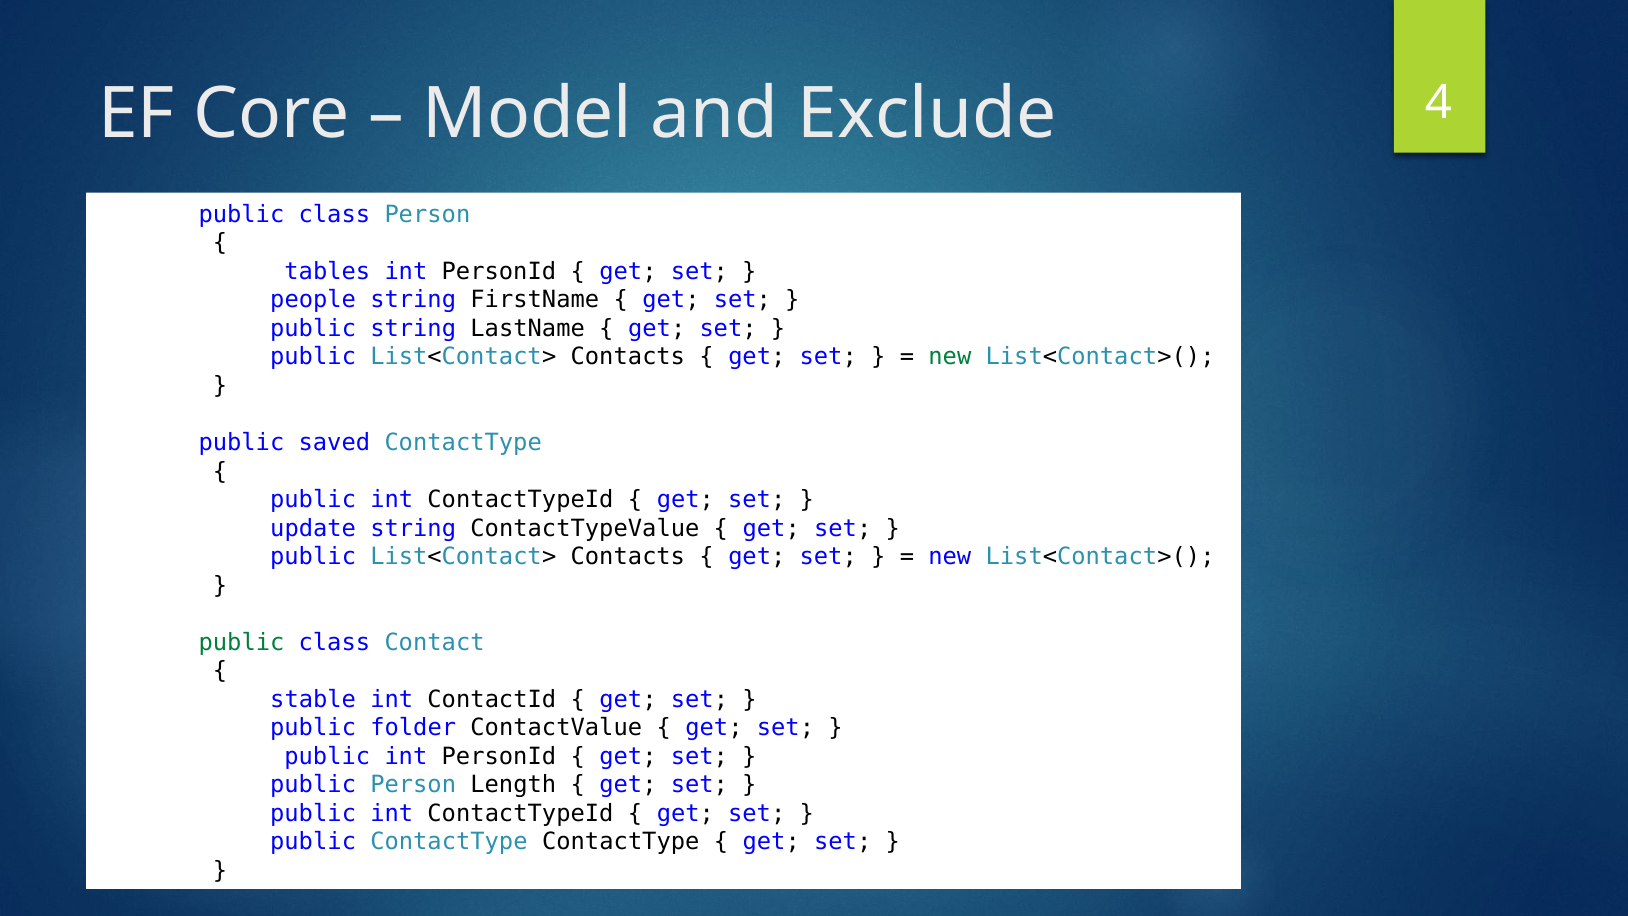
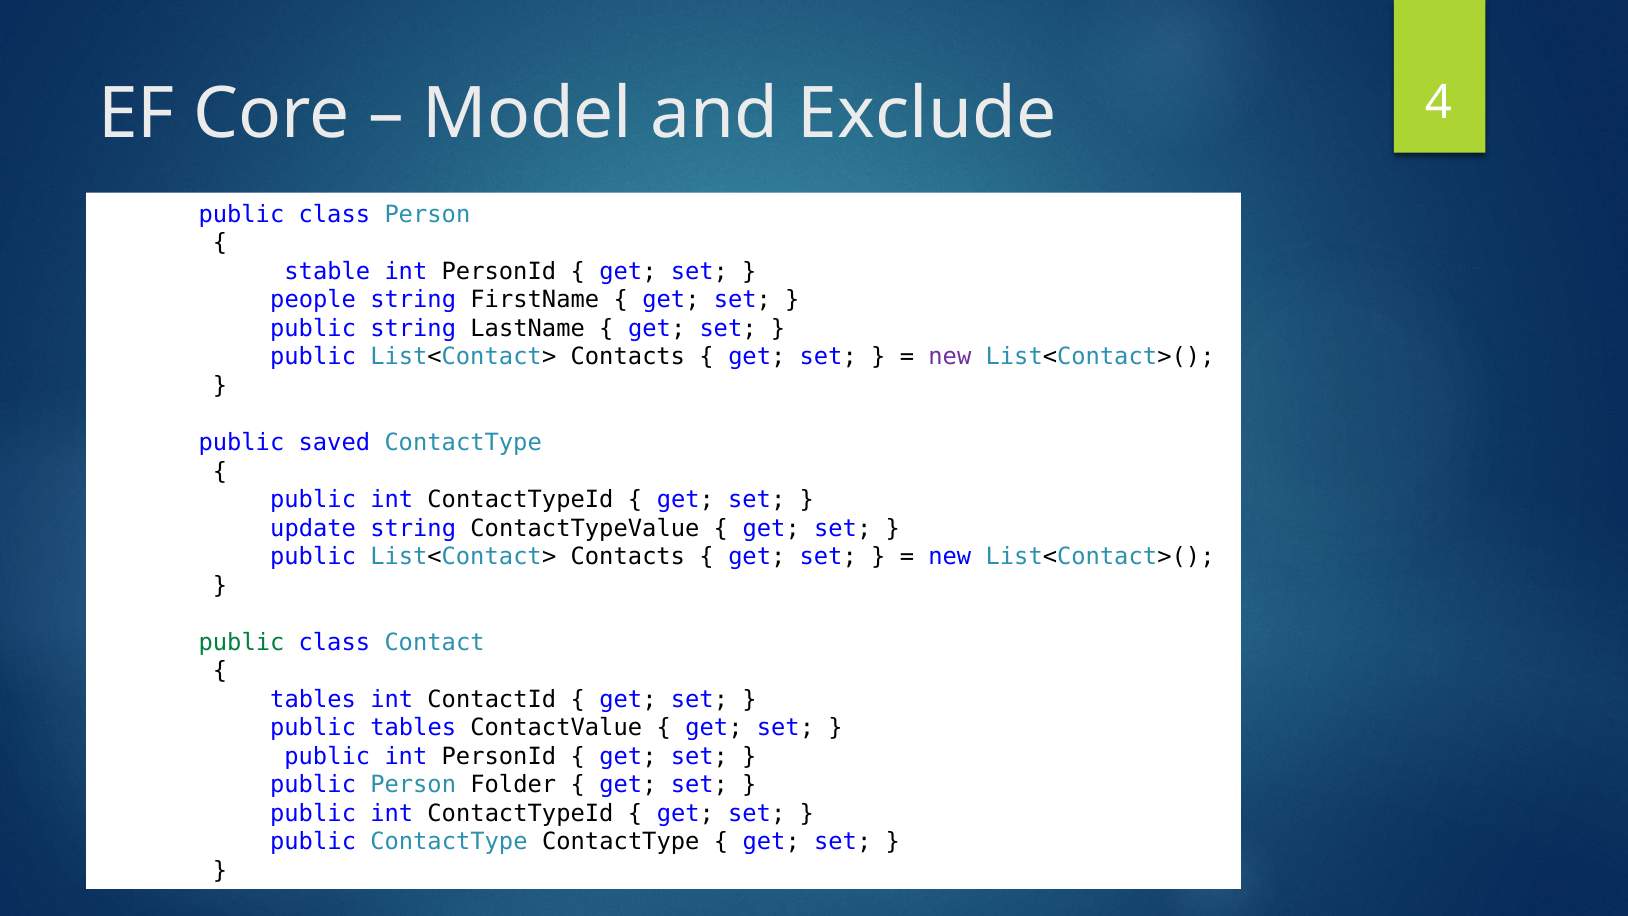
tables: tables -> stable (327, 272)
new colour: green -> purple (950, 357)
stable: stable -> tables (313, 699)
public folder: folder -> tables (413, 728)
Length: Length -> Folder (513, 785)
